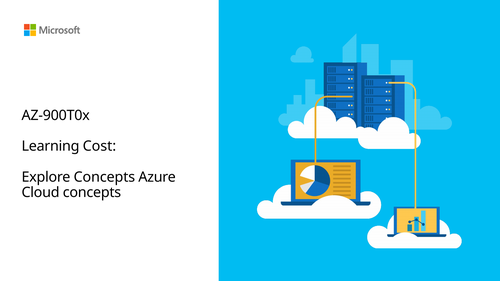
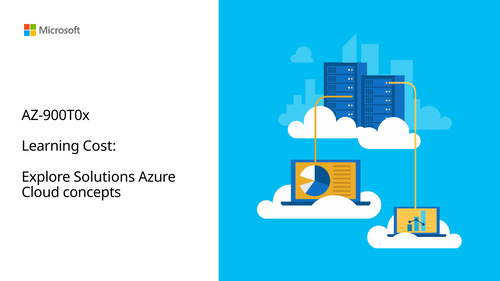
Explore Concepts: Concepts -> Solutions (104, 177)
